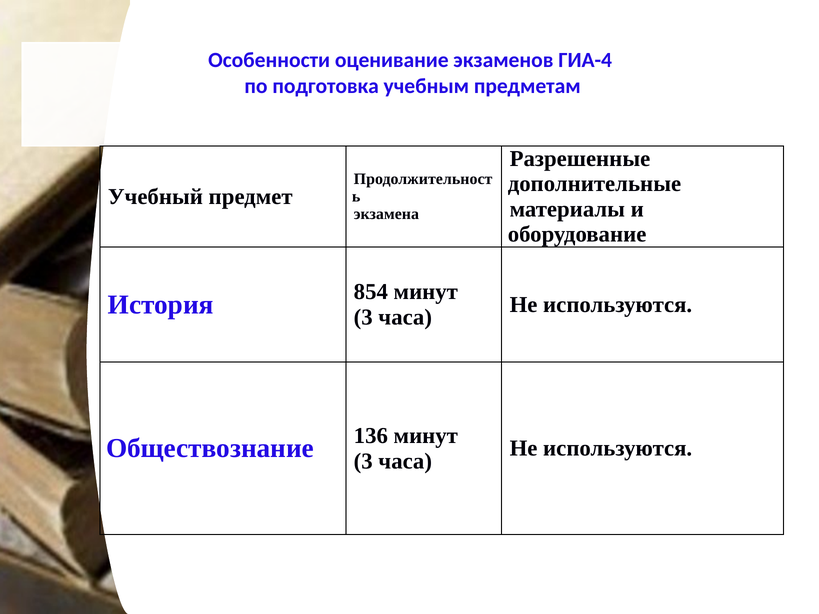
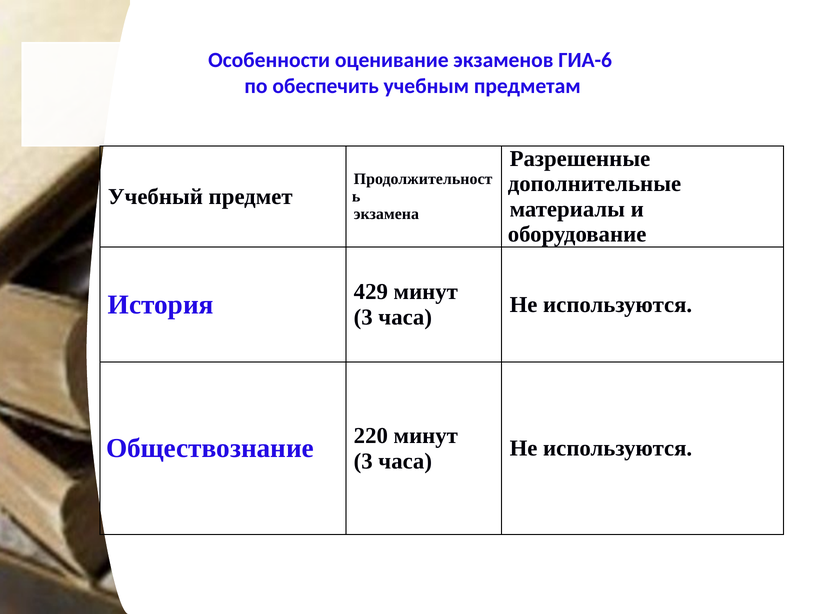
ГИА-4: ГИА-4 -> ГИА-6 (585, 60)
подготовка: подготовка -> обеспечить (326, 86)
854: 854 -> 429 (371, 292)
136: 136 -> 220 (371, 436)
